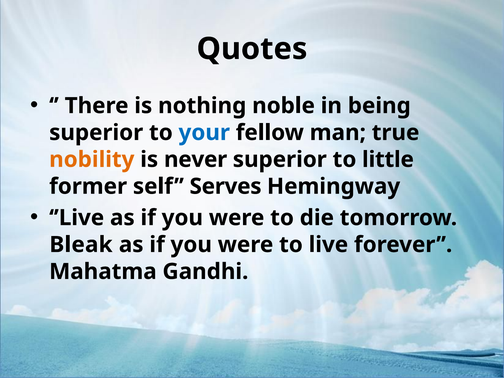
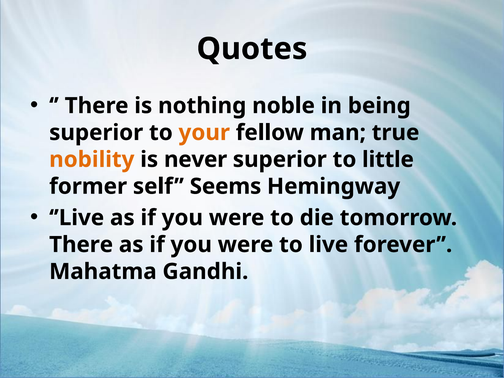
your colour: blue -> orange (204, 133)
Serves: Serves -> Seems (225, 186)
Bleak: Bleak -> There (81, 245)
